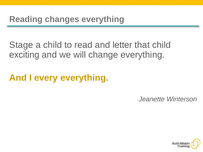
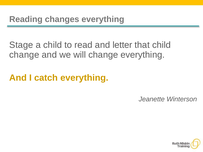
exciting: exciting -> change (24, 55)
every: every -> catch (46, 78)
